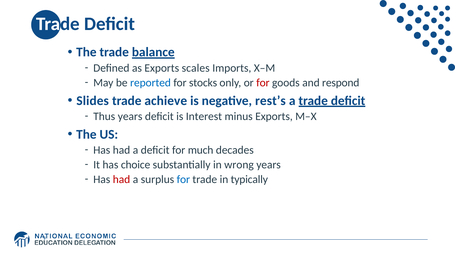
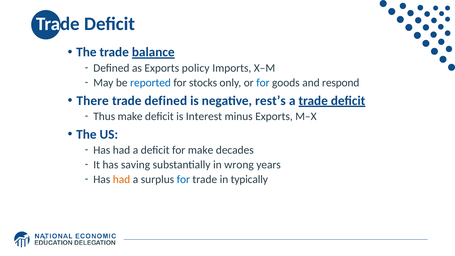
scales: scales -> policy (196, 68)
for colour: red -> blue (263, 83)
Slides: Slides -> There (93, 101)
trade achieve: achieve -> defined (166, 101)
Thus years: years -> make (130, 116)
for much: much -> make (201, 150)
choice: choice -> saving (136, 165)
had colour: red -> orange (121, 179)
